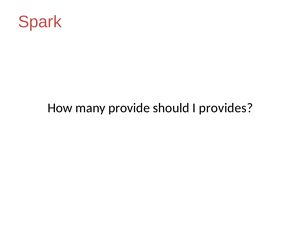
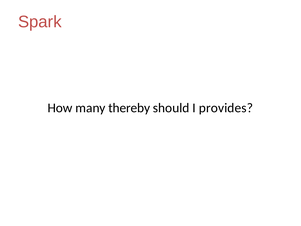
provide: provide -> thereby (129, 108)
